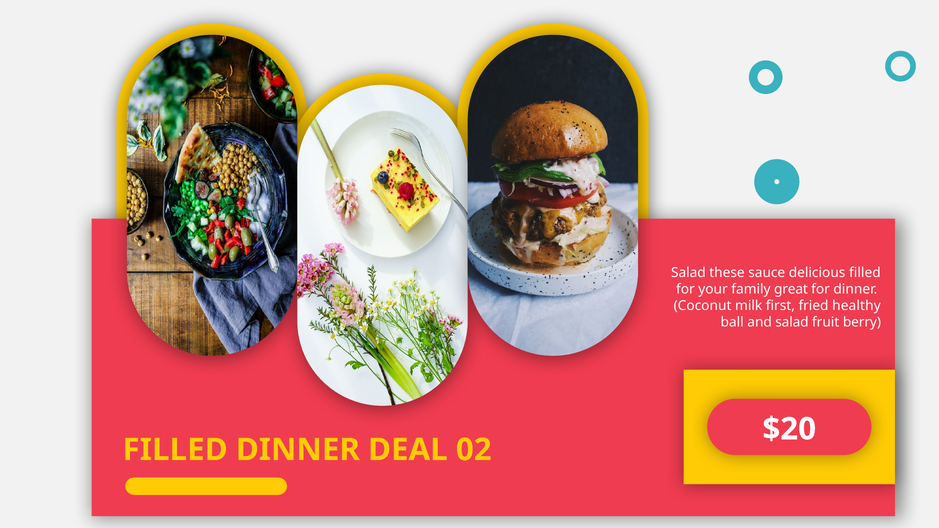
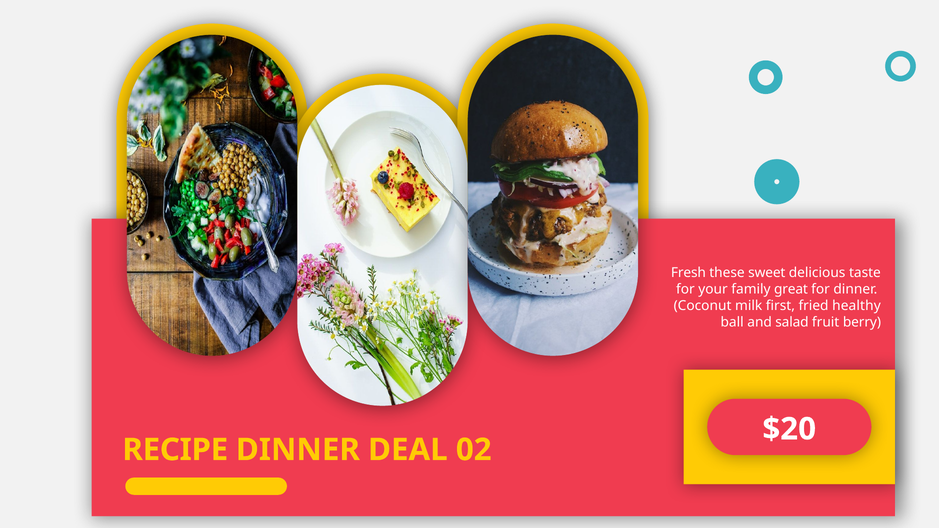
Salad: Salad -> Fresh (688, 273)
sauce: sauce -> sweet (767, 273)
delicious filled: filled -> taste (865, 273)
FILLED: FILLED -> RECIPE (175, 450)
